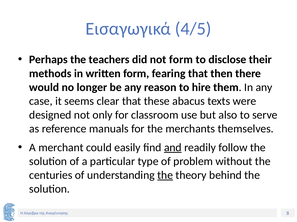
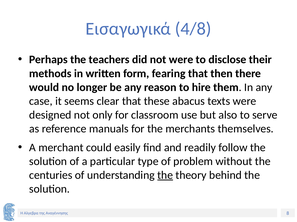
4/5: 4/5 -> 4/8 (193, 29)
not form: form -> were (181, 60)
and underline: present -> none (173, 148)
